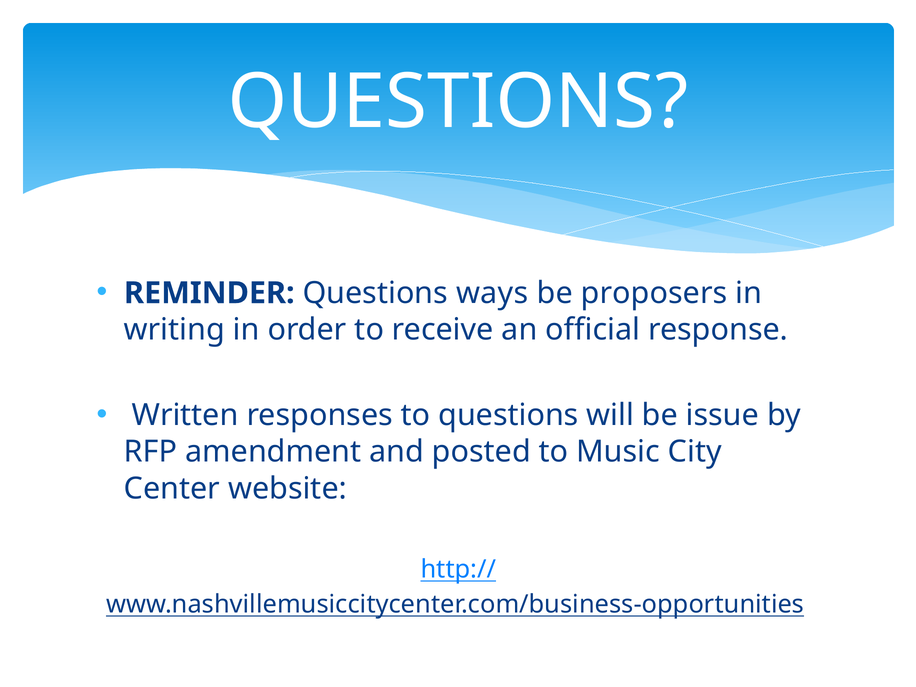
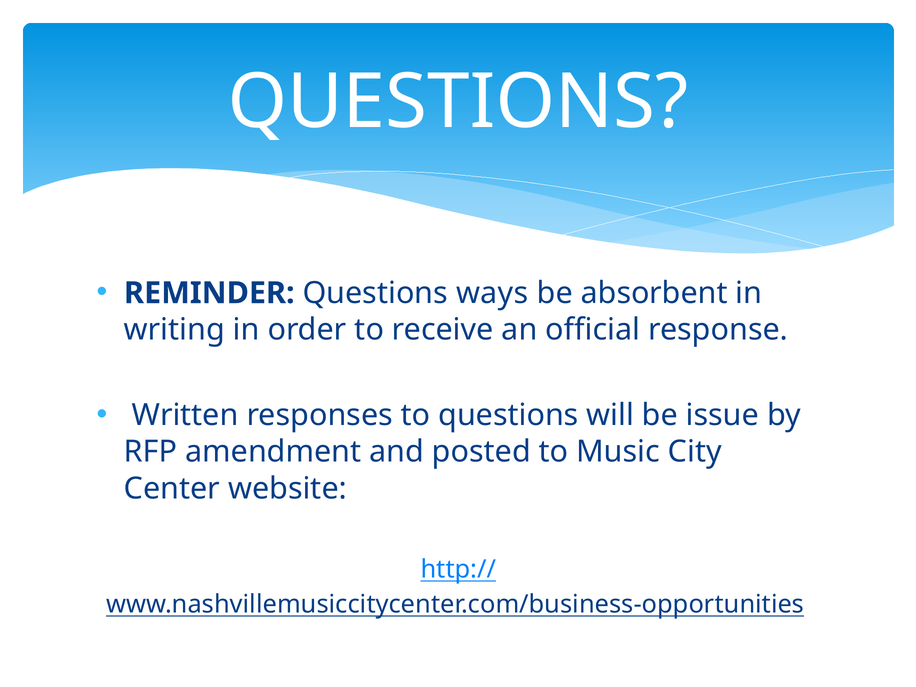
proposers: proposers -> absorbent (654, 293)
